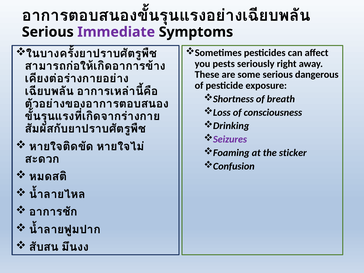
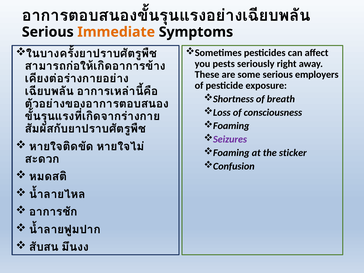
Immediate colour: purple -> orange (116, 32)
dangerous: dangerous -> employers (317, 75)
Drinking: Drinking -> Foaming (231, 126)
